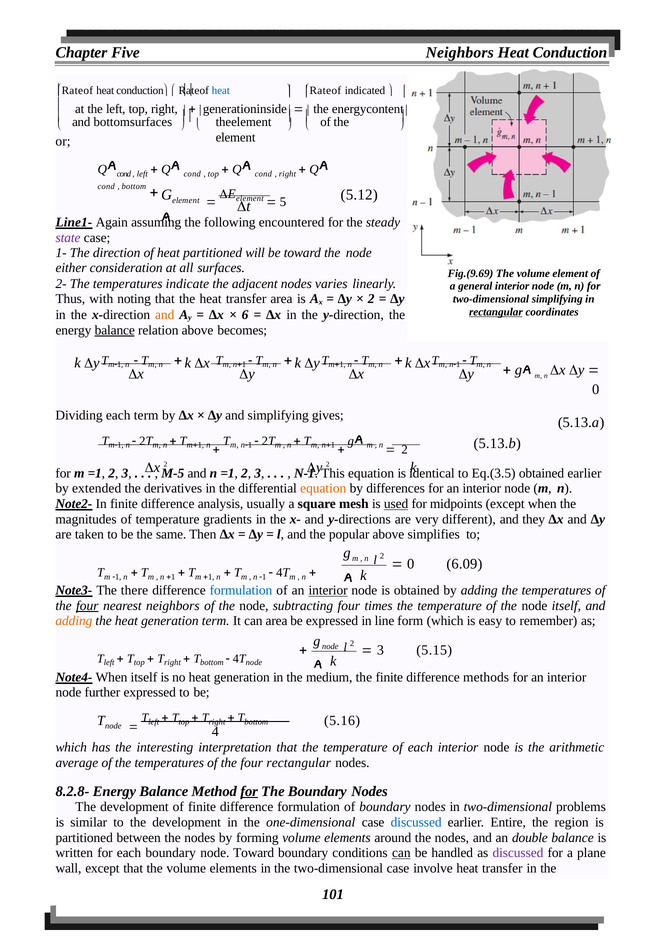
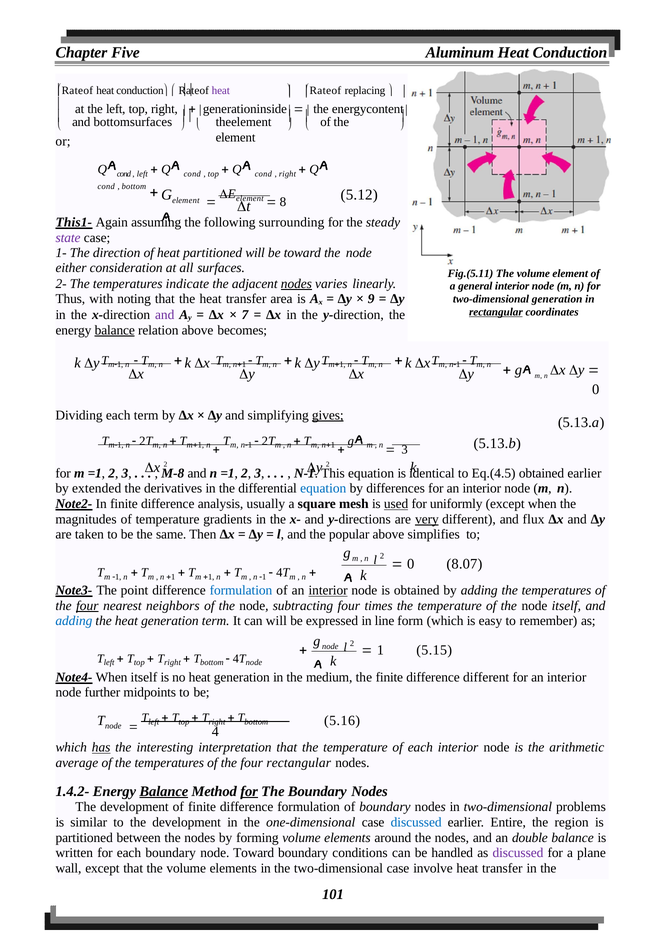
Five Neighbors: Neighbors -> Aluminum (460, 52)
heat colour: blue -> purple (221, 91)
indicated: indicated -> replacing (365, 91)
5: 5 -> 8 (283, 201)
Line1-: Line1- -> This1- (74, 222)
encountered: encountered -> surrounding (292, 222)
Fig.(9.69: Fig.(9.69 -> Fig.(5.11 (470, 273)
nodes underline: none -> present (296, 283)
2: 2 -> 9 (371, 299)
two-dimensional simplifying: simplifying -> generation (557, 299)
and colour: orange -> purple (165, 314)
6: 6 -> 7 (245, 314)
gives underline: none -> present (328, 415)
2: 2 -> 3 (405, 449)
M-5: M-5 -> M-8 (173, 473)
Eq.(3.5: Eq.(3.5 -> Eq.(4.5 (494, 473)
equation colour: orange -> blue (323, 488)
midpoints: midpoints -> uniformly (456, 503)
very underline: none -> present (427, 519)
they: they -> flux (534, 519)
6.09: 6.09 -> 8.07 (464, 563)
there: there -> point (134, 590)
adding colour: orange -> blue (74, 620)
can area: area -> will (276, 620)
3: 3 -> 1 (380, 650)
difference methods: methods -> different (486, 677)
further expressed: expressed -> midpoints (150, 692)
has underline: none -> present (101, 747)
8.2.8-: 8.2.8- -> 1.4.2- (72, 791)
Balance underline: none -> present (164, 791)
can underline: present -> none (401, 852)
